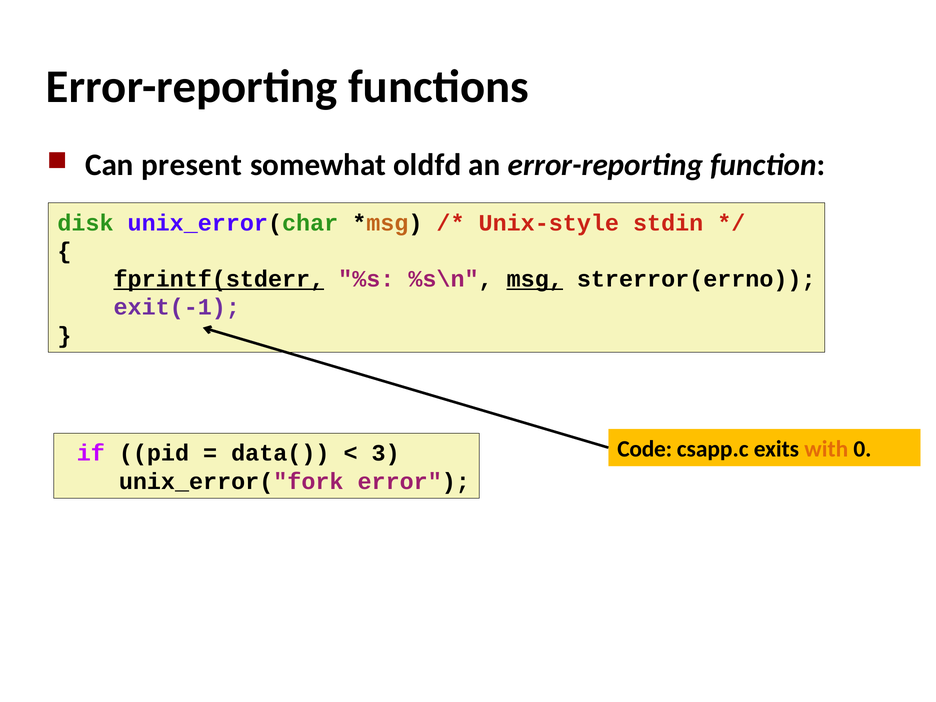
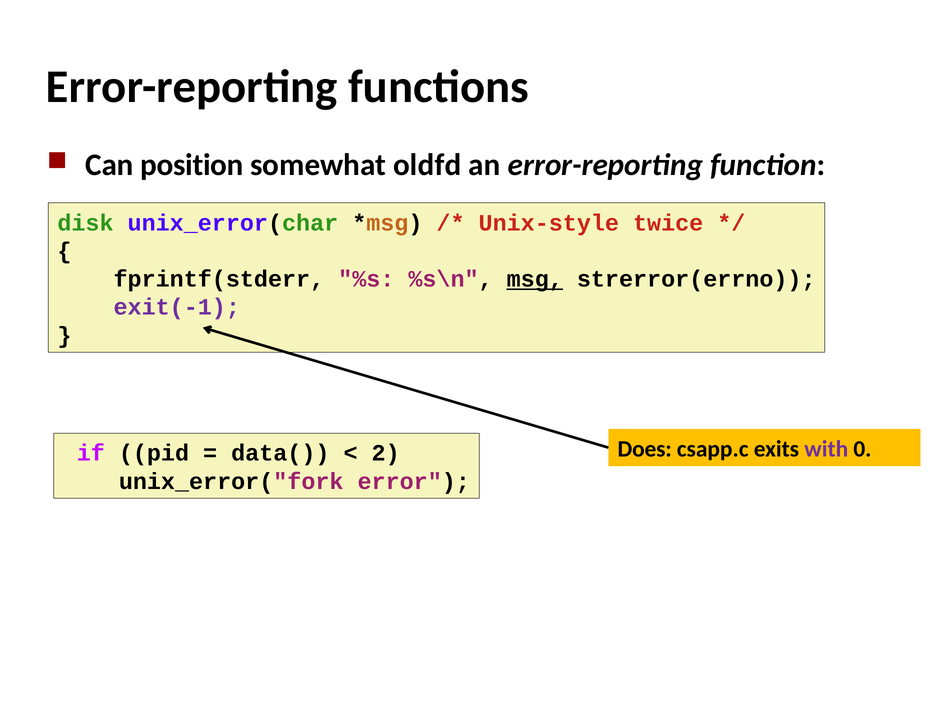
present: present -> position (192, 165)
stdin: stdin -> twice (668, 223)
fprintf(stderr underline: present -> none (219, 279)
Code: Code -> Does (645, 449)
with colour: orange -> purple (826, 449)
3: 3 -> 2 (386, 453)
